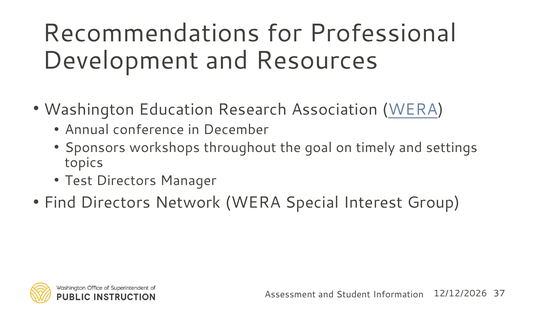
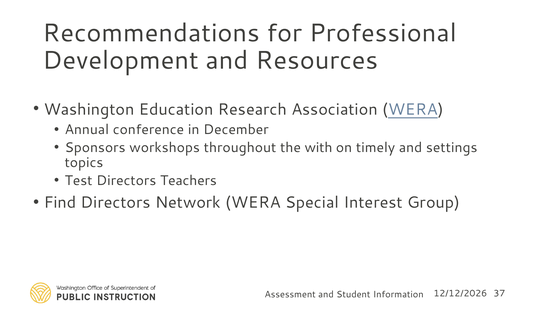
goal: goal -> with (318, 148)
Manager: Manager -> Teachers (188, 181)
